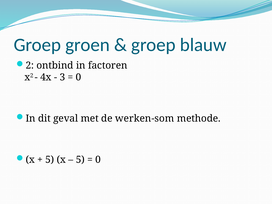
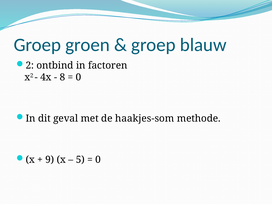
3: 3 -> 8 (62, 77)
werken-som: werken-som -> haakjes-som (145, 118)
5: 5 -> 9 (50, 160)
